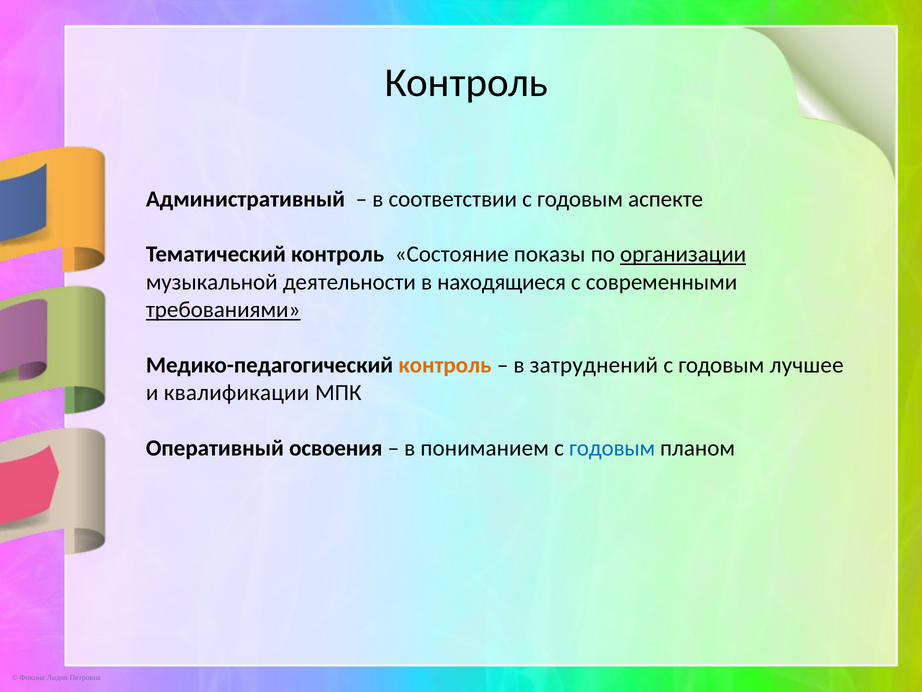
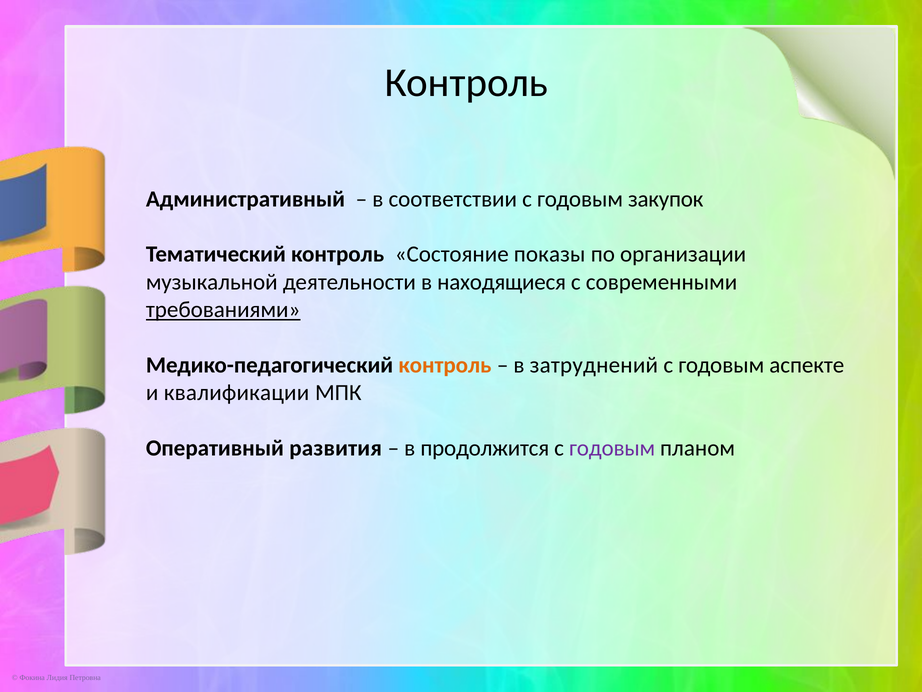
аспекте: аспекте -> закупок (666, 199)
организации underline: present -> none (683, 254)
лучшее: лучшее -> аспекте (807, 365)
освоения: освоения -> развития (336, 448)
пониманием: пониманием -> продолжится (485, 448)
годовым colour: blue -> purple (612, 448)
